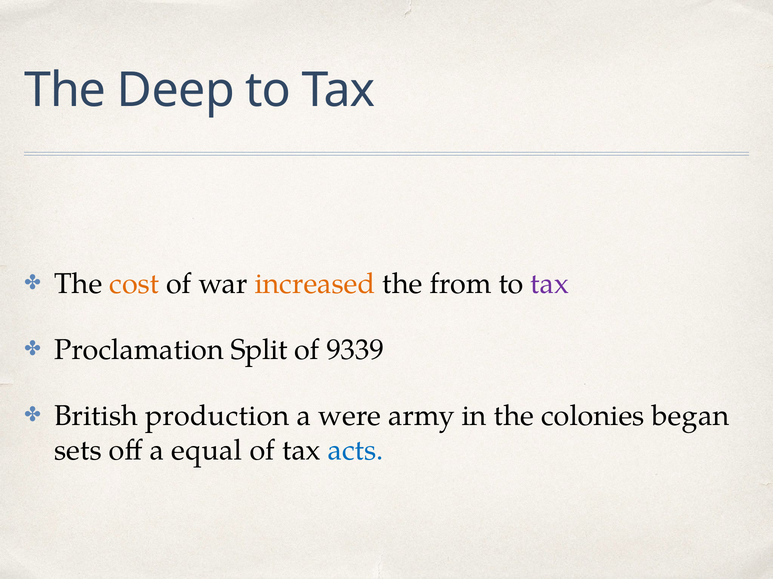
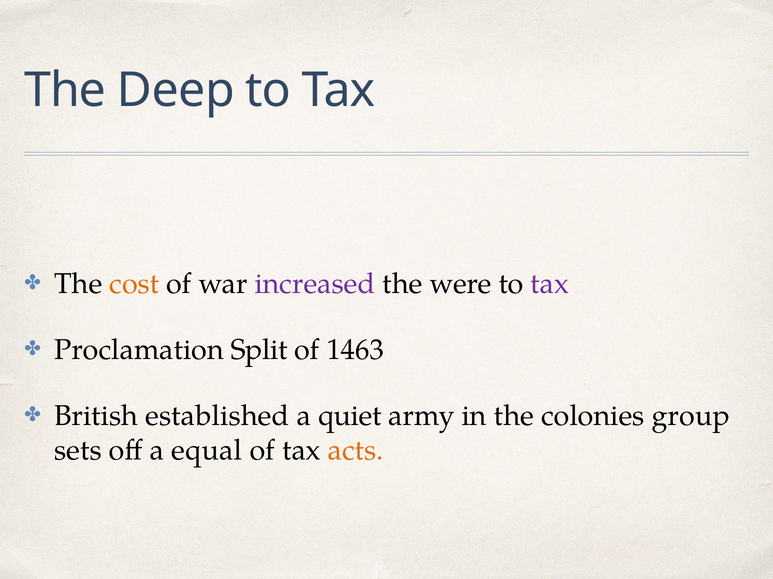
increased colour: orange -> purple (315, 284)
from: from -> were (461, 284)
9339: 9339 -> 1463 (355, 350)
production: production -> established (217, 416)
were: were -> quiet (350, 416)
began: began -> group (691, 416)
acts colour: blue -> orange (356, 451)
